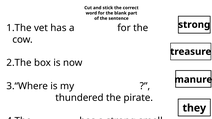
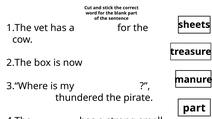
strong: strong -> sheets (194, 25)
they: they -> part (194, 108)
